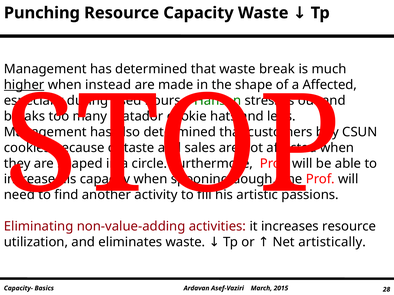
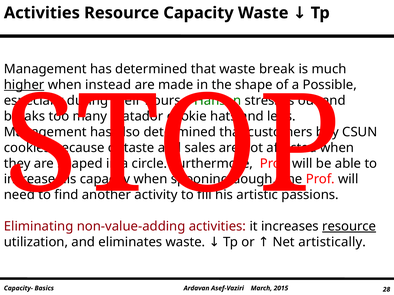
Punching: Punching -> Activities (42, 13)
a Affected: Affected -> Possible (330, 85)
used: used -> their (126, 101)
resource underline: none -> present (349, 227)
